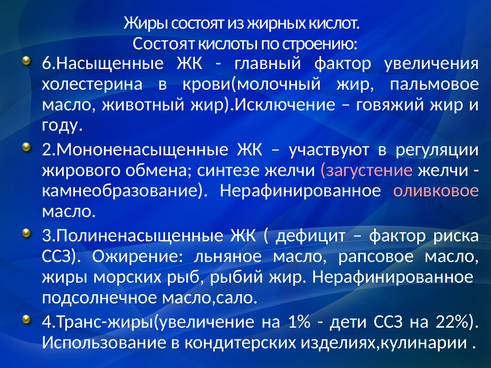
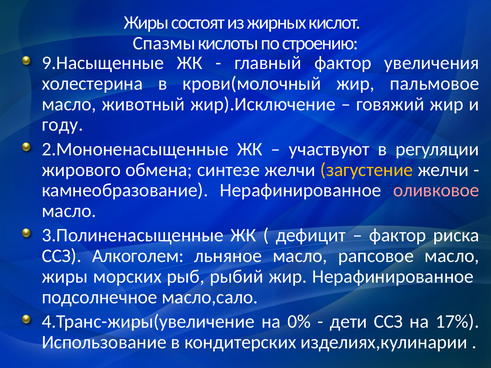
Состоят: Состоят -> Спазмы (164, 43)
6.Насыщенные: 6.Насыщенные -> 9.Насыщенные (103, 63)
загустение colour: pink -> yellow (367, 170)
Ожирение: Ожирение -> Алкоголем (138, 256)
1%: 1% -> 0% (299, 322)
22%: 22% -> 17% (457, 322)
